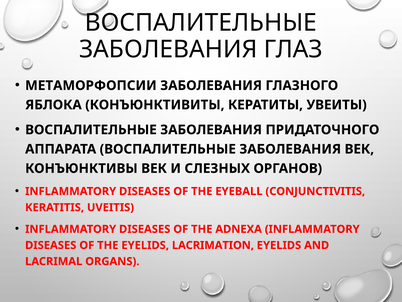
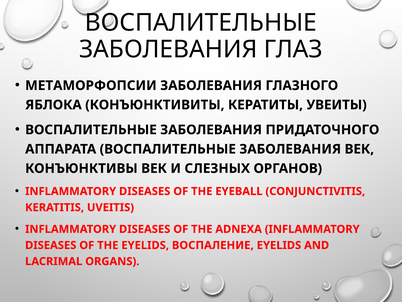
LACRIMATION: LACRIMATION -> ВОСПАЛЕНИЕ (213, 245)
